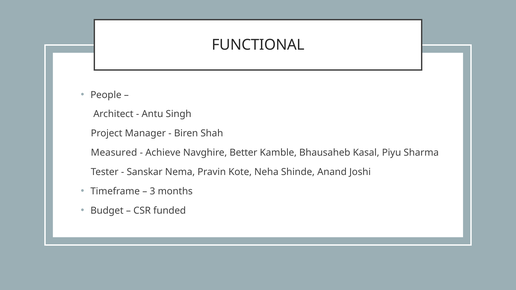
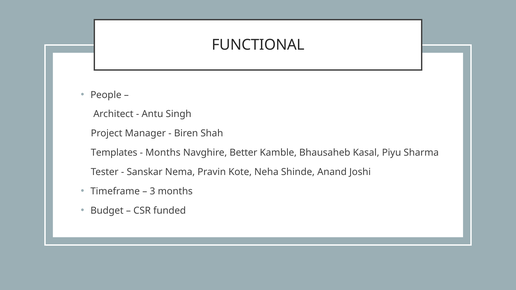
Measured: Measured -> Templates (114, 153)
Achieve: Achieve -> Months (163, 153)
